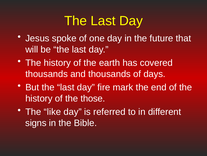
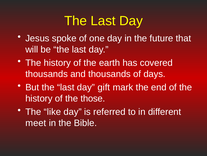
fire: fire -> gift (104, 87)
signs: signs -> meet (36, 122)
